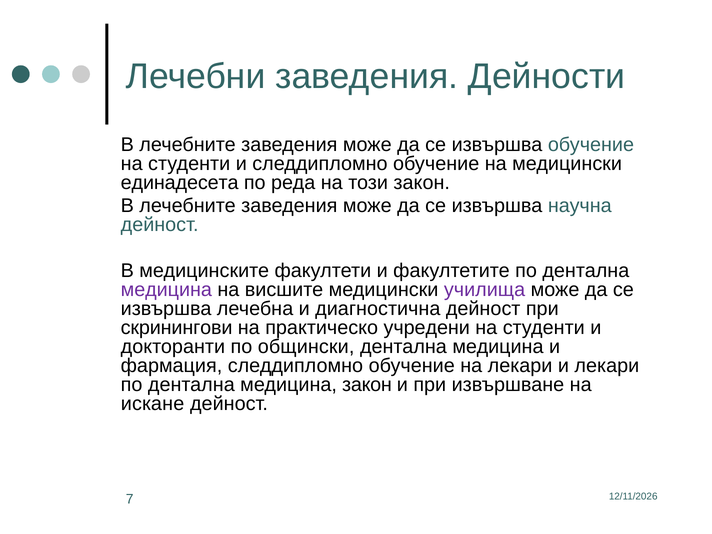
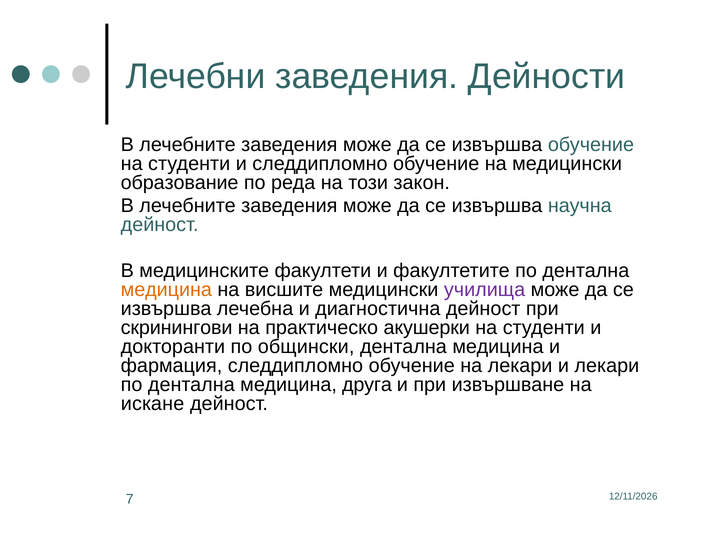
единадесета: единадесета -> образование (180, 183)
медицина colour: purple -> orange (166, 289)
учредени: учредени -> акушерки (427, 327)
медицина закон: закон -> друга (367, 385)
